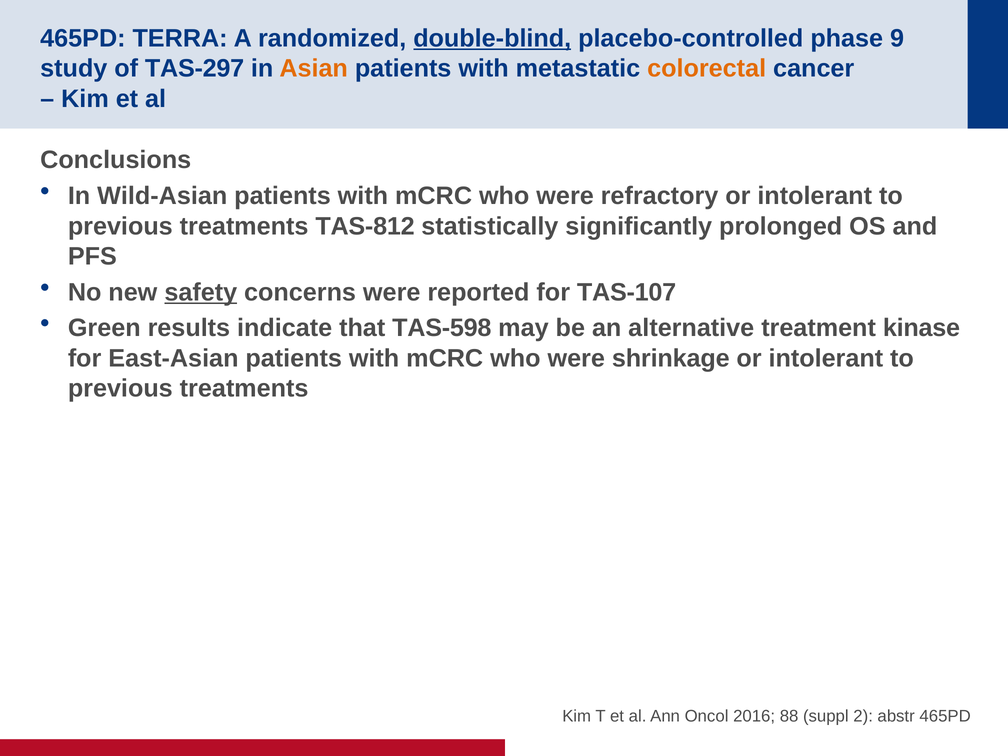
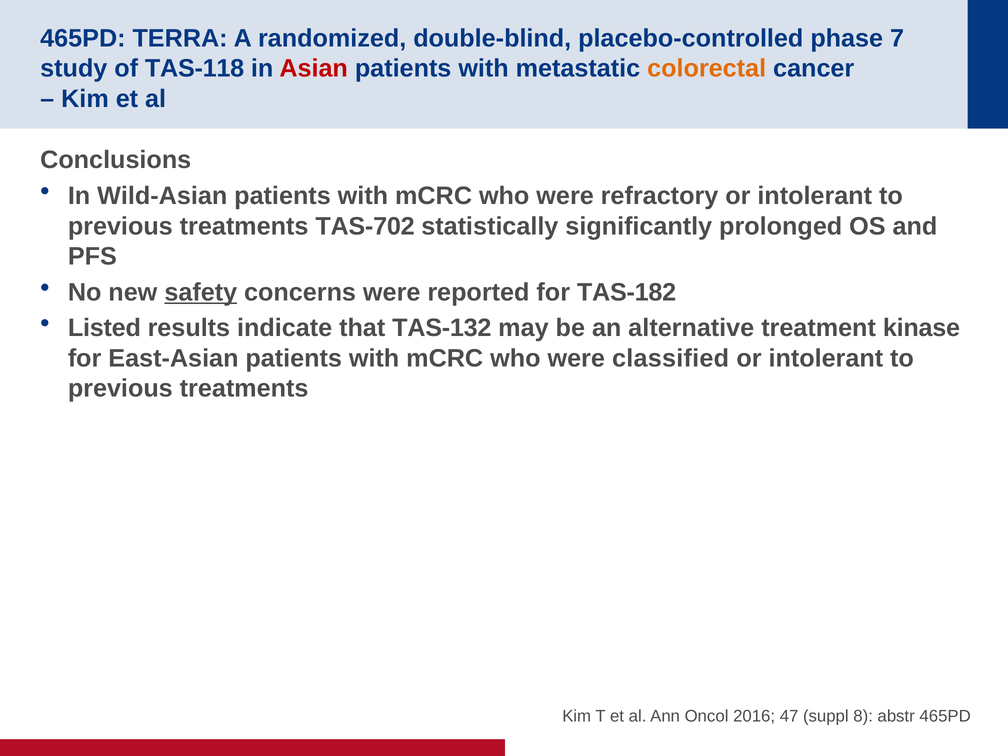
double-blind underline: present -> none (492, 38)
9: 9 -> 7 (897, 38)
TAS-297: TAS-297 -> TAS-118 (195, 69)
Asian colour: orange -> red (314, 69)
TAS-812: TAS-812 -> TAS-702 (365, 226)
TAS-107: TAS-107 -> TAS-182 (627, 292)
Green: Green -> Listed (104, 328)
TAS-598: TAS-598 -> TAS-132 (442, 328)
shrinkage: shrinkage -> classified (671, 358)
88: 88 -> 47 (789, 716)
2: 2 -> 8 (863, 716)
